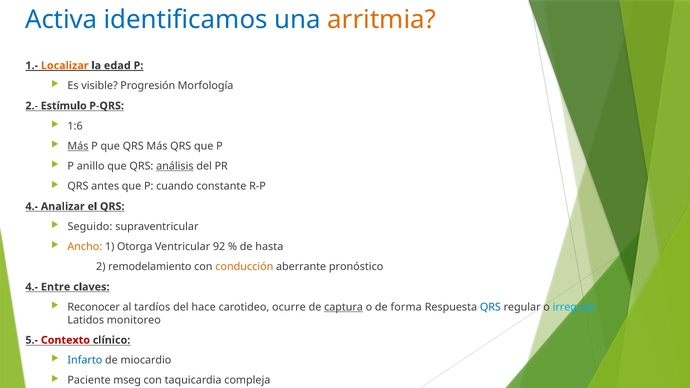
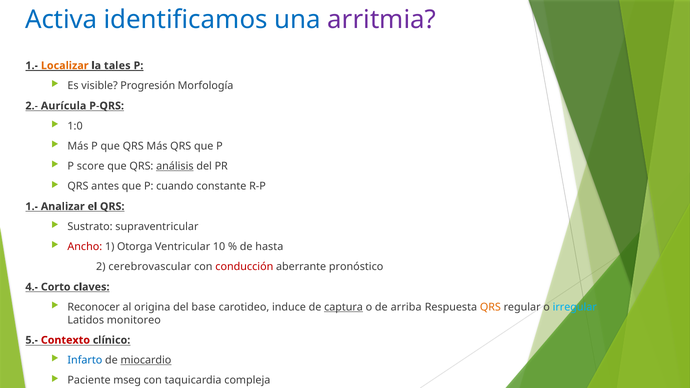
arritmia colour: orange -> purple (382, 20)
edad: edad -> tales (117, 66)
Estímulo: Estímulo -> Aurícula (64, 106)
1:6: 1:6 -> 1:0 (75, 126)
Más underline: present -> none (78, 146)
anillo: anillo -> score (91, 166)
4.-: 4.- -> 1.- (32, 207)
Seguido: Seguido -> Sustrato (90, 227)
Ancho colour: orange -> red (85, 247)
92: 92 -> 10 (219, 247)
remodelamiento: remodelamiento -> cerebrovascular (150, 267)
conducción colour: orange -> red (244, 267)
Entre: Entre -> Corto (56, 287)
tardíos: tardíos -> origina (152, 307)
hace: hace -> base (204, 307)
ocurre: ocurre -> induce (289, 307)
forma: forma -> arriba (406, 307)
QRS colour: blue -> orange (490, 307)
miocardio underline: none -> present (146, 360)
